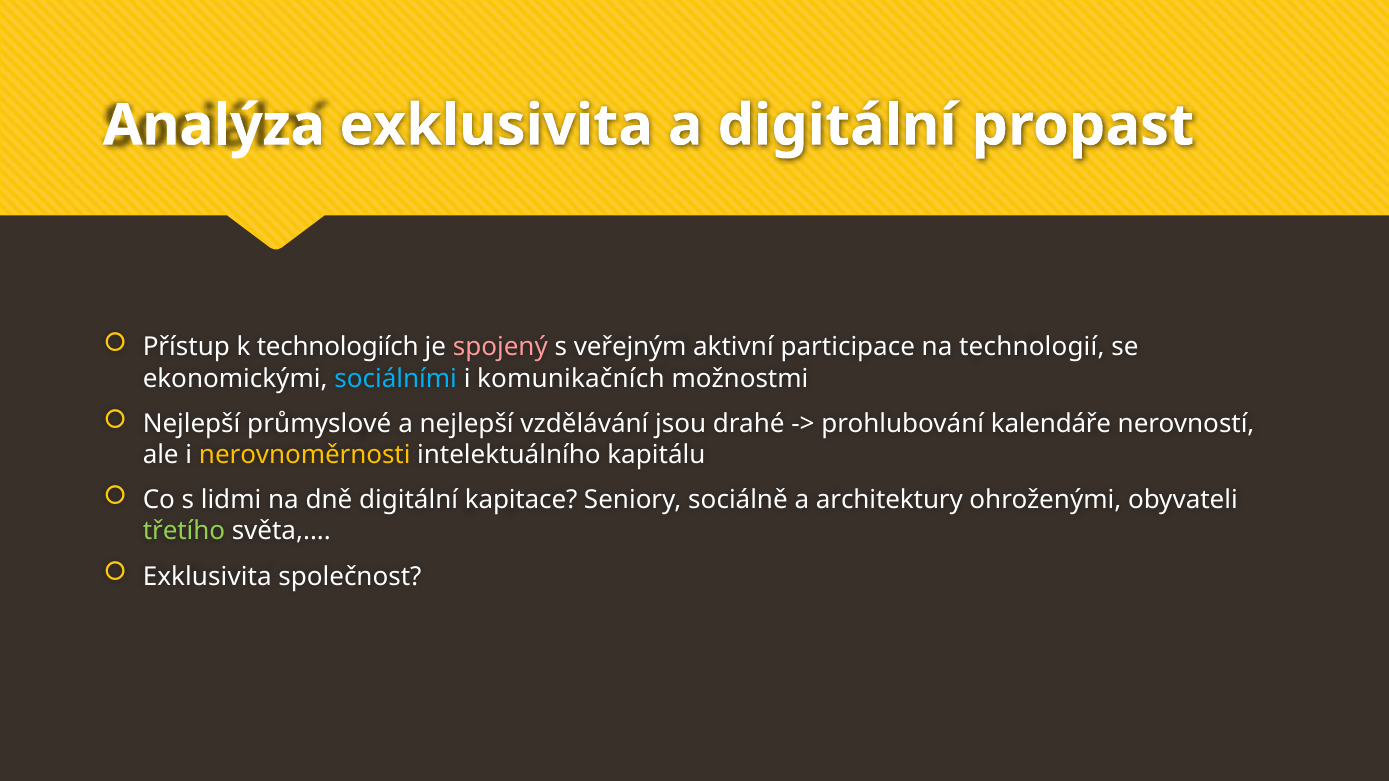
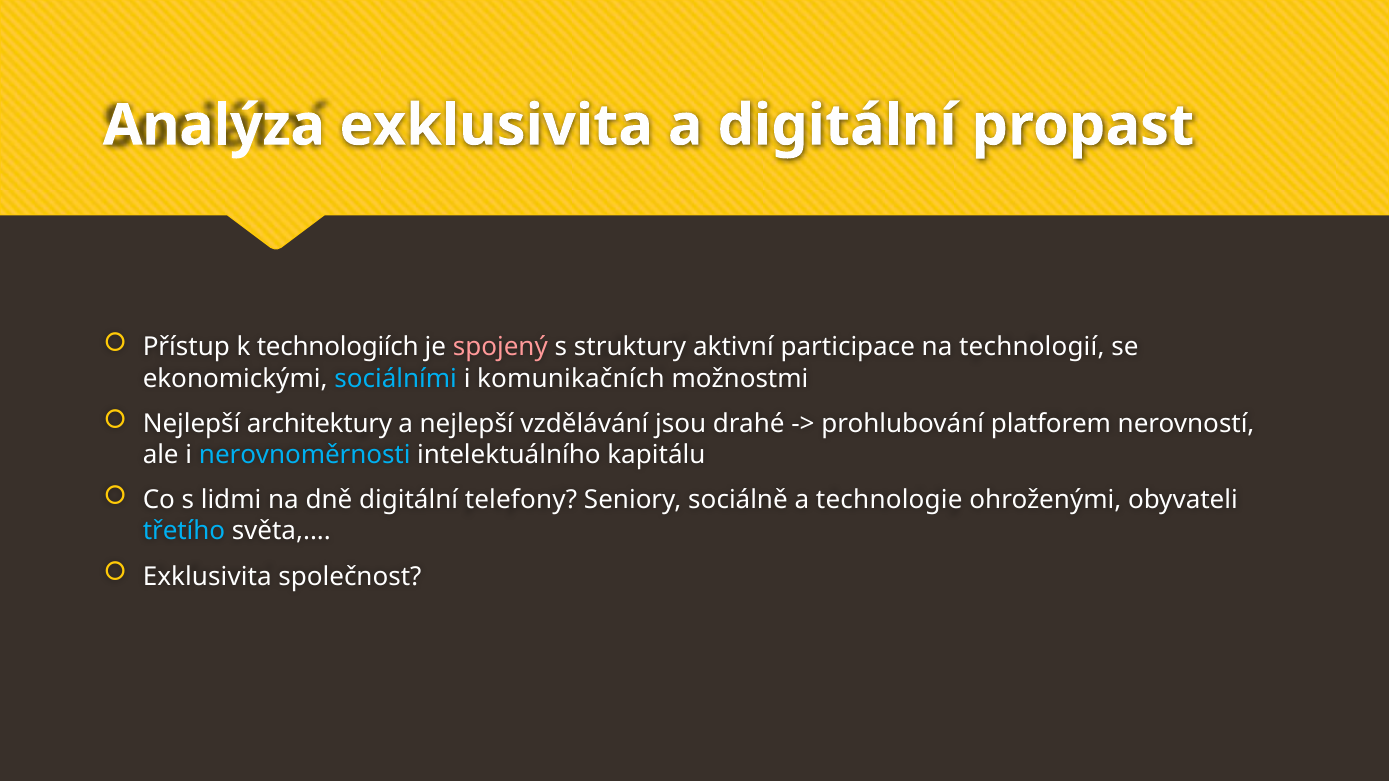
veřejným: veřejným -> struktury (630, 347)
průmyslové: průmyslové -> architektury (319, 424)
kalendáře: kalendáře -> platforem (1051, 424)
nerovnoměrnosti colour: yellow -> light blue (305, 455)
kapitace: kapitace -> telefony (521, 500)
architektury: architektury -> technologie (889, 500)
třetího colour: light green -> light blue (184, 532)
